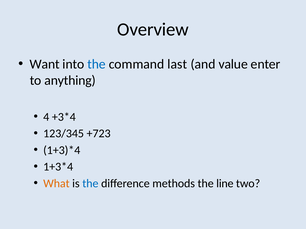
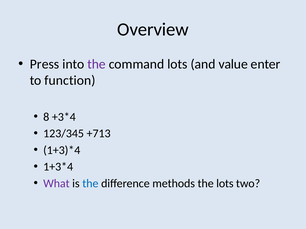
Want: Want -> Press (45, 64)
the colour: blue -> purple (97, 64)
command last: last -> lots (177, 64)
anything: anything -> function (70, 81)
4: 4 -> 8 (46, 117)
+723: +723 -> +713 (99, 134)
What colour: orange -> purple (56, 184)
the line: line -> lots (225, 184)
